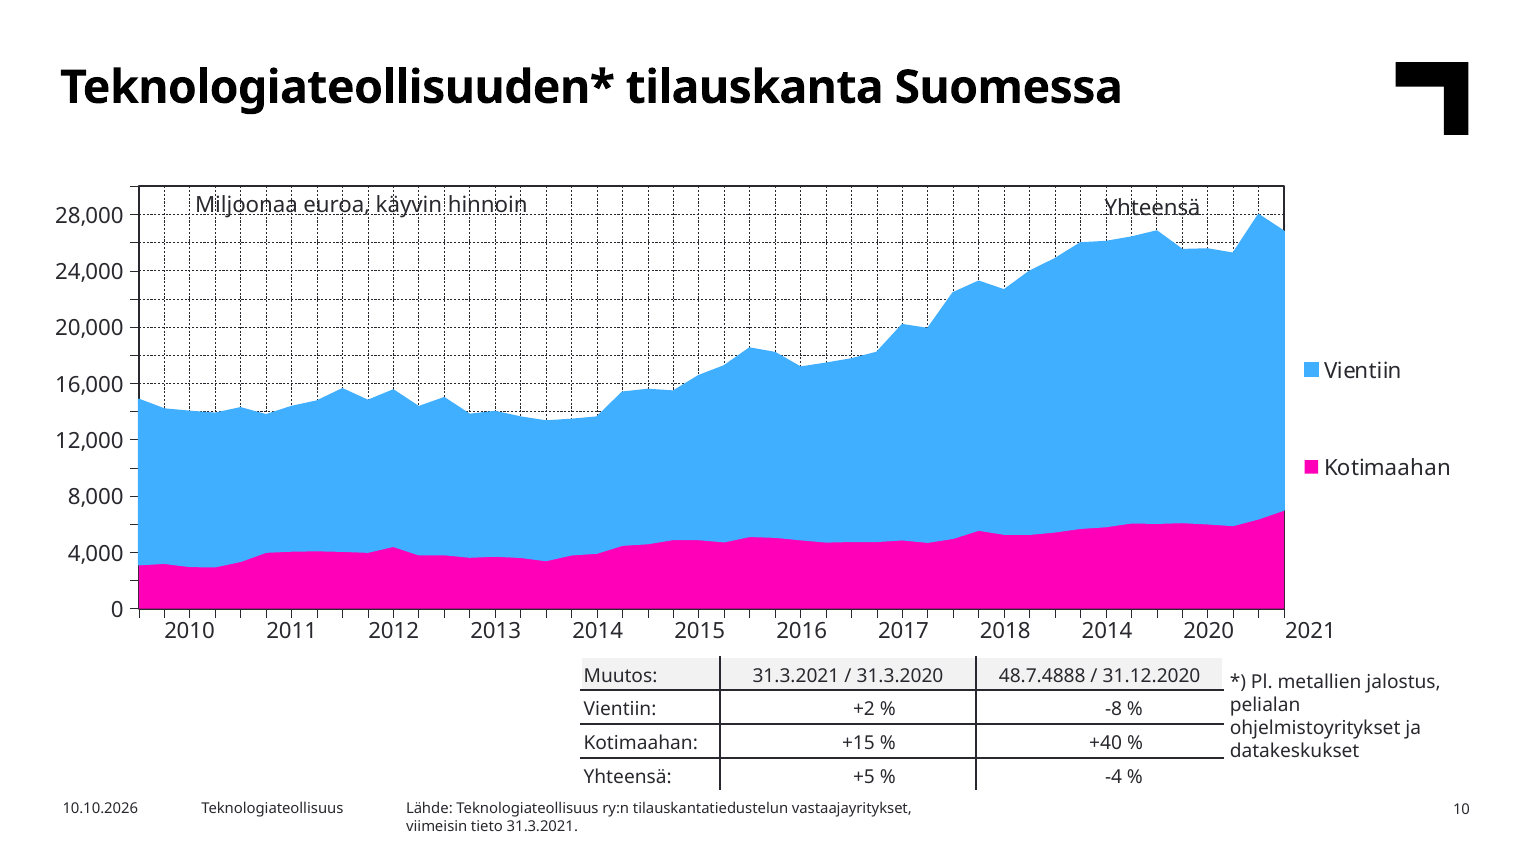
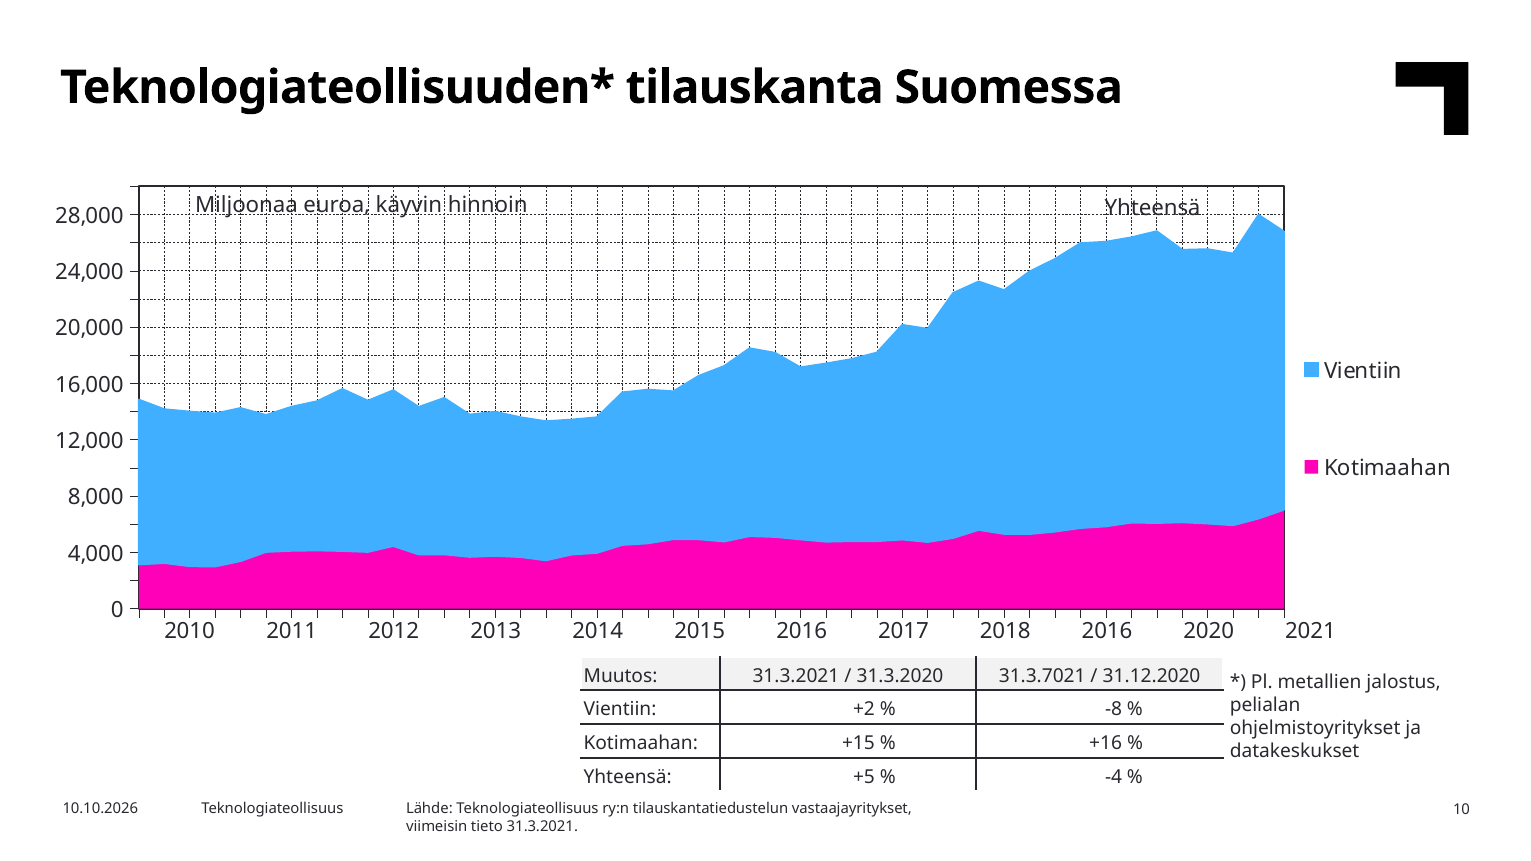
2018 2014: 2014 -> 2016 (1107, 631)
48.7.4888: 48.7.4888 -> 31.3.7021 (1042, 676)
+40: +40 -> +16 (1106, 743)
